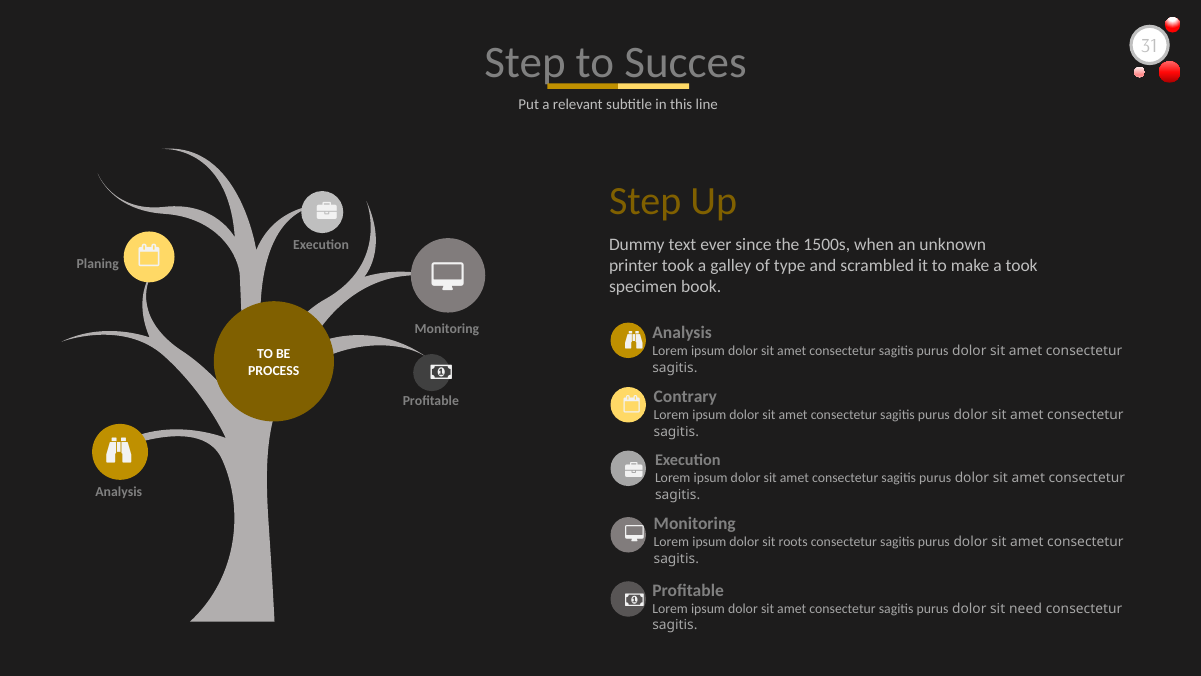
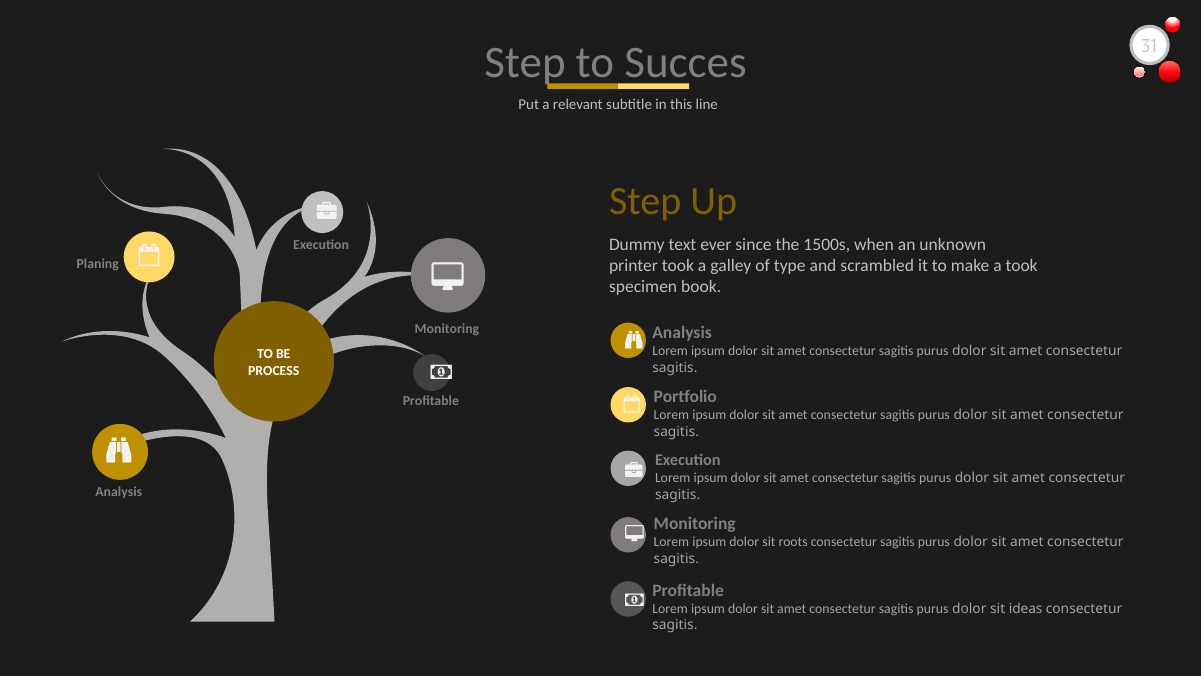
Contrary: Contrary -> Portfolio (685, 396)
need: need -> ideas (1026, 608)
